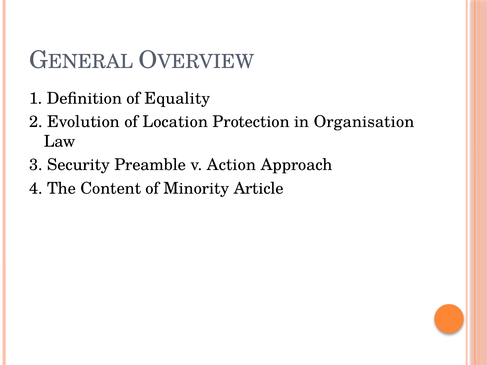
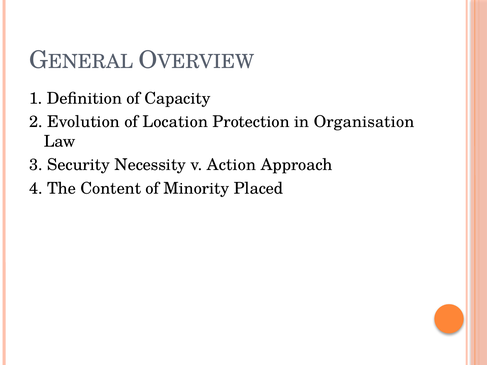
Equality: Equality -> Capacity (177, 99)
Preamble: Preamble -> Necessity (150, 165)
Article: Article -> Placed (259, 189)
